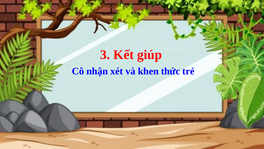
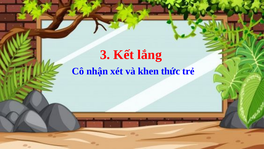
giúp: giúp -> lắng (150, 55)
